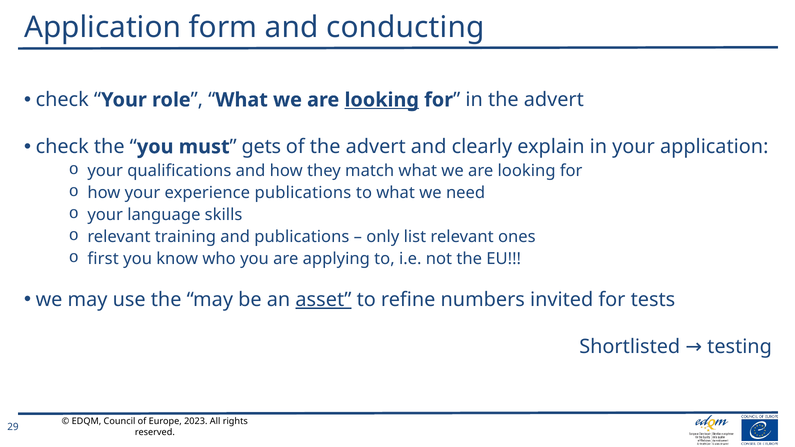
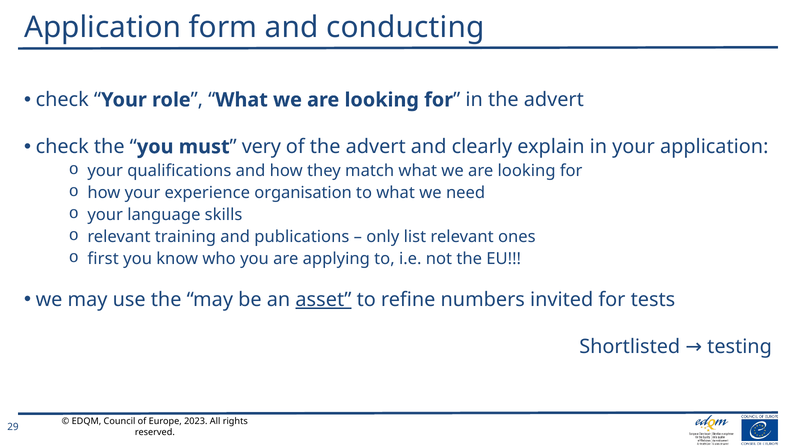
looking underline: present -> none (382, 100)
gets: gets -> very (261, 147)
experience publications: publications -> organisation (303, 193)
